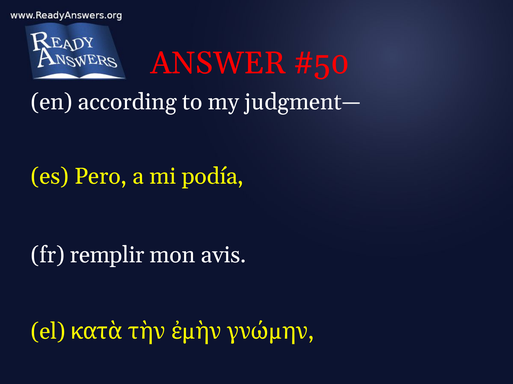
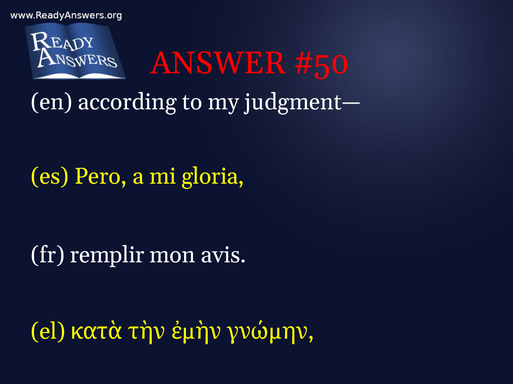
podía: podía -> gloria (213, 177)
